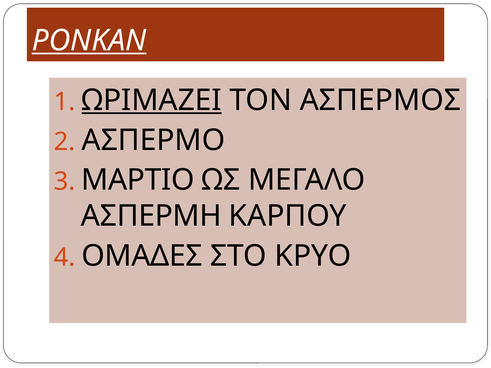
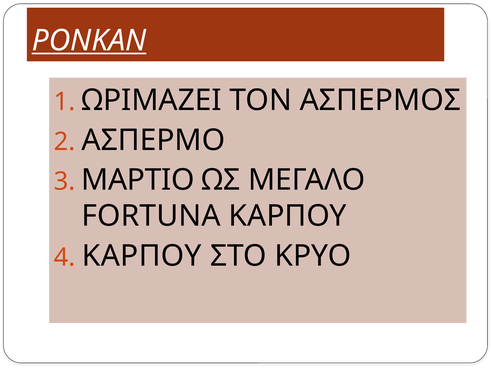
ΩΡΙΜΑΖΕΙ underline: present -> none (152, 100)
ΑΣΠΕΡΜΗ: ΑΣΠΕΡΜΗ -> FORTUNA (151, 216)
ΟΜΑΔΕΣ: ΟΜΑΔΕΣ -> ΚΑΡΠΟΥ (142, 256)
